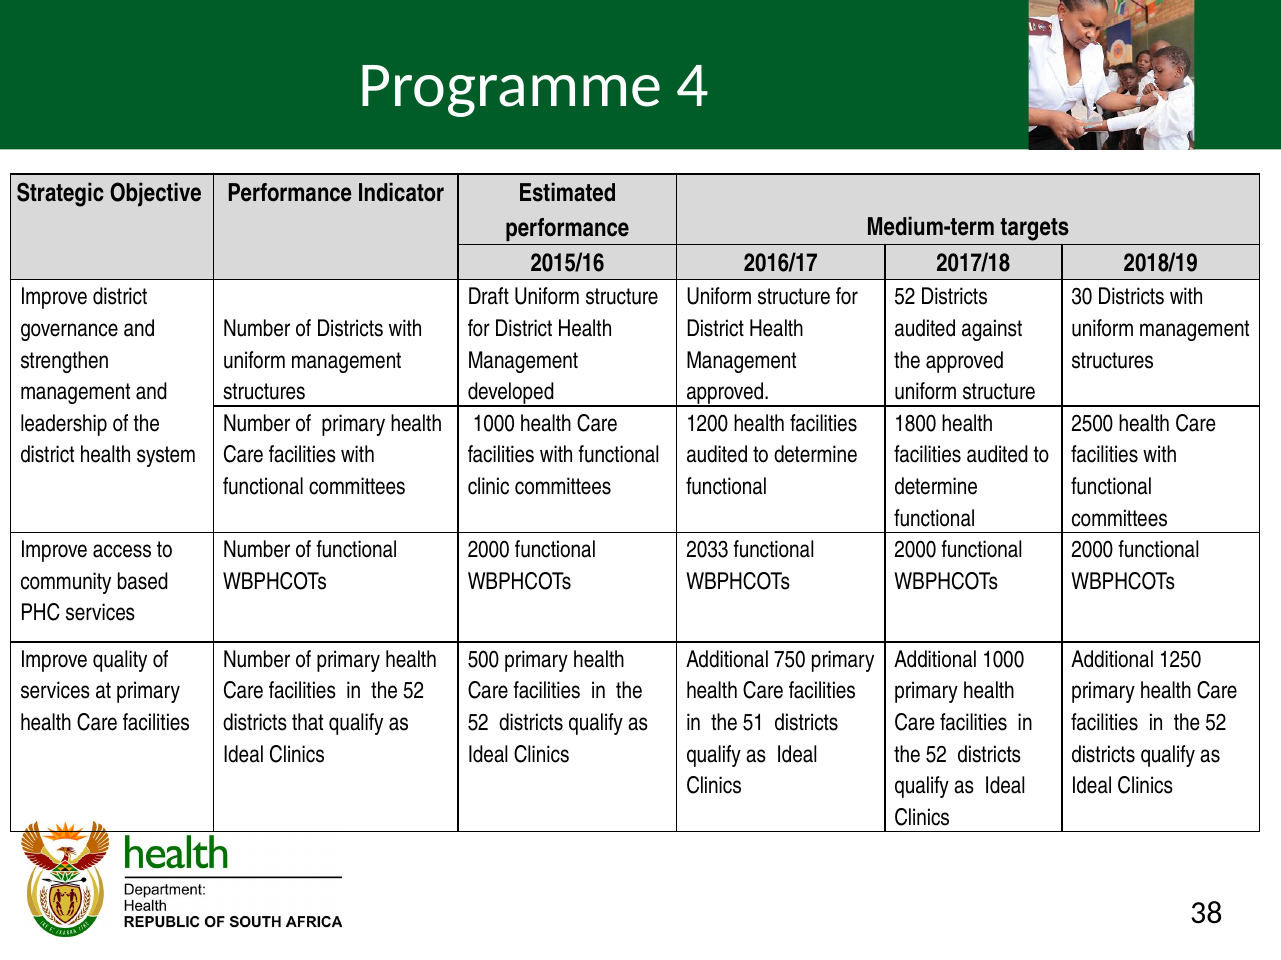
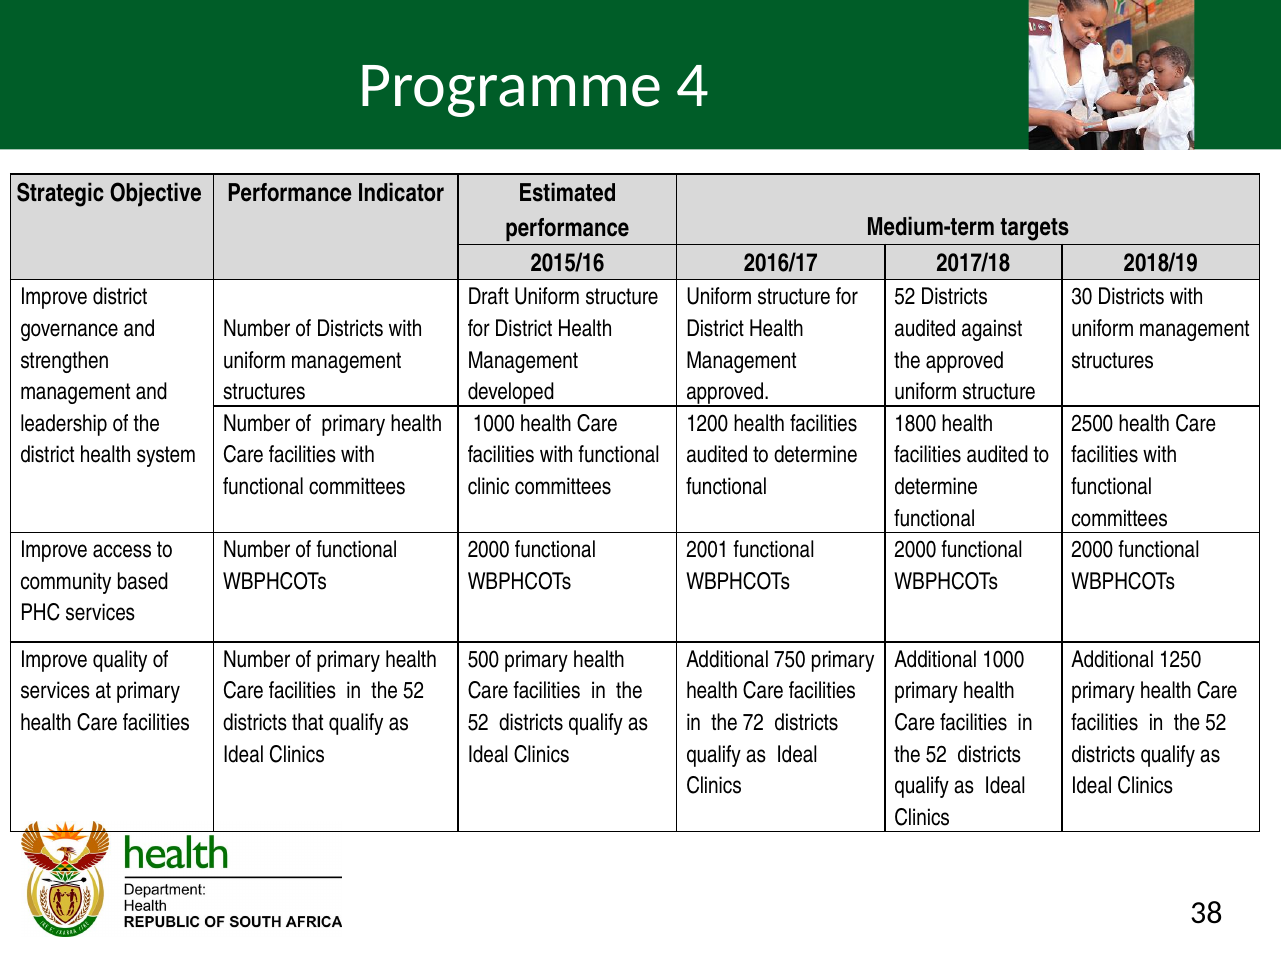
2033: 2033 -> 2001 (707, 551)
51: 51 -> 72 (753, 723)
